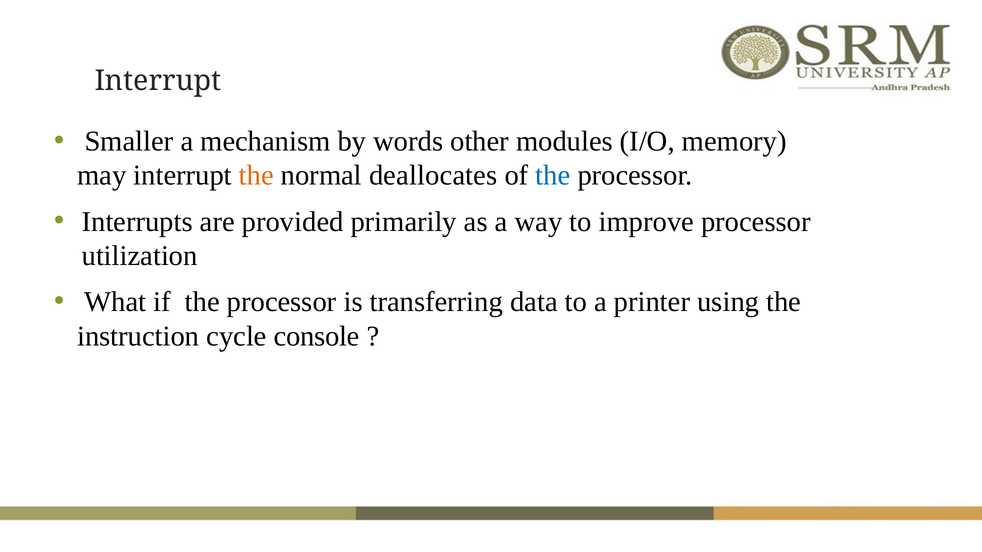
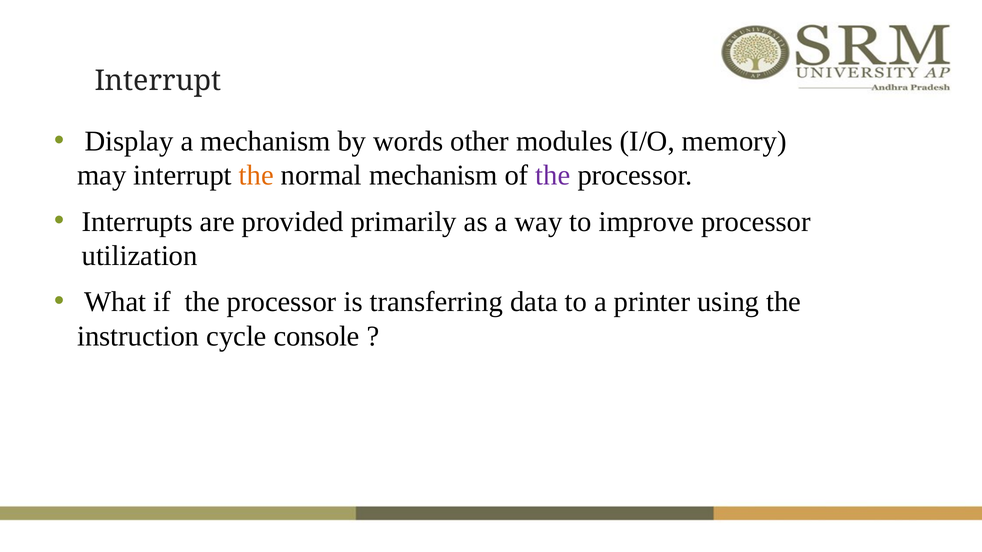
Smaller: Smaller -> Display (129, 141)
normal deallocates: deallocates -> mechanism (433, 176)
the colour: blue -> purple (553, 176)
